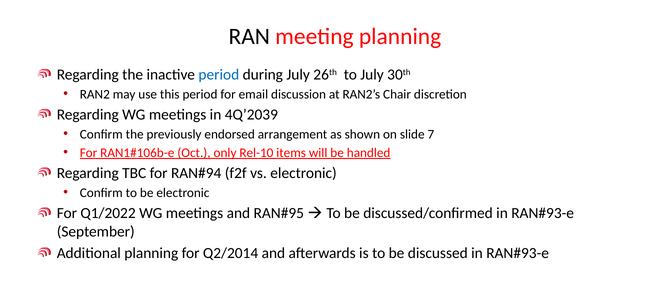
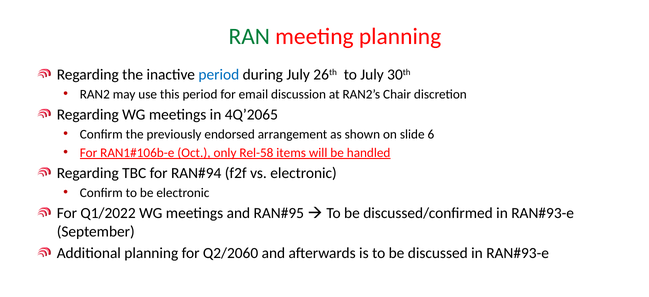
RAN colour: black -> green (249, 36)
4Q’2039: 4Q’2039 -> 4Q’2065 (251, 115)
7: 7 -> 6 (431, 134)
Rel-10: Rel-10 -> Rel-58 (256, 153)
Q2/2014: Q2/2014 -> Q2/2060 (231, 253)
